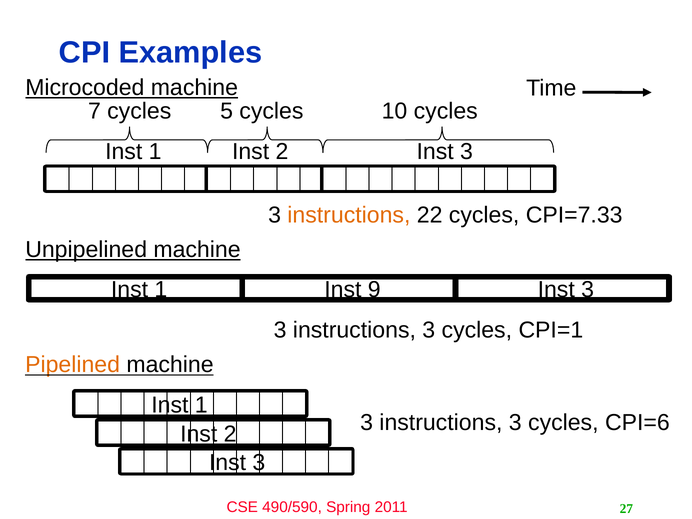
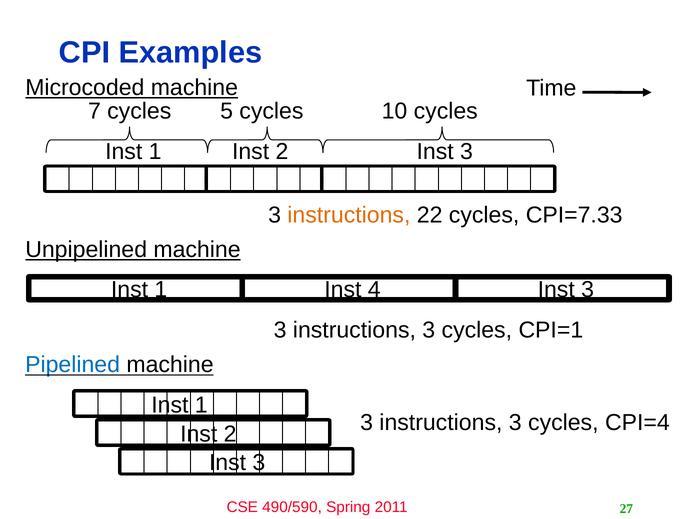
9: 9 -> 4 (374, 290)
Pipelined colour: orange -> blue (73, 365)
CPI=6: CPI=6 -> CPI=4 (637, 423)
